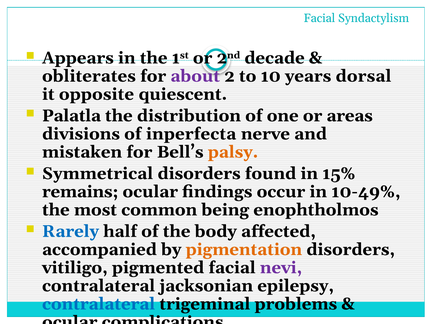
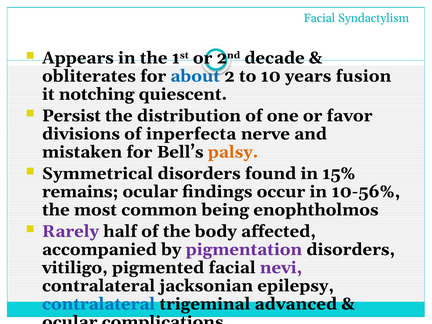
about colour: purple -> blue (195, 76)
dorsal: dorsal -> fusion (363, 76)
opposite: opposite -> notching (97, 94)
Palatla: Palatla -> Persist (71, 116)
areas: areas -> favor (349, 116)
10-49%: 10-49% -> 10-56% (366, 192)
Rarely colour: blue -> purple (70, 231)
pigmentation colour: orange -> purple (244, 249)
problems: problems -> advanced (296, 304)
